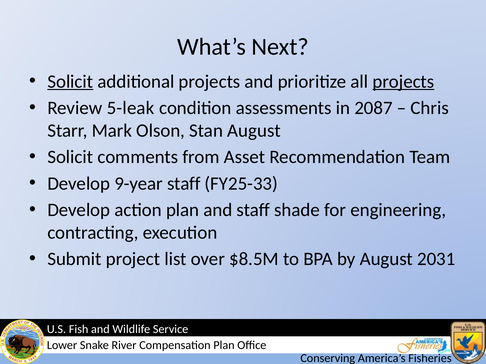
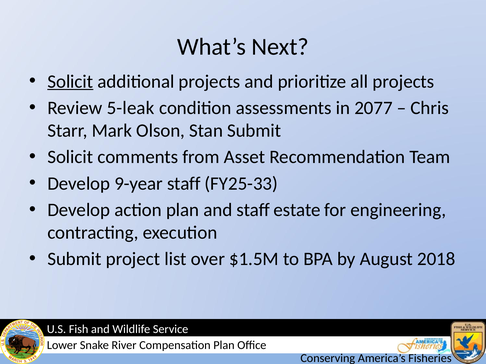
projects underline: present -> none (403, 82)
2087: 2087 -> 2077 (373, 108)
Stan August: August -> Submit (254, 131)
shade: shade -> estate (297, 210)
$8.5M: $8.5M -> $1.5M (254, 259)
2031: 2031 -> 2018 (436, 259)
